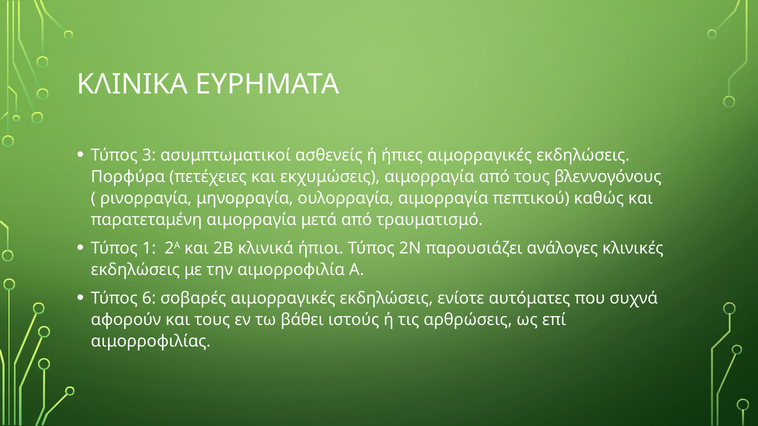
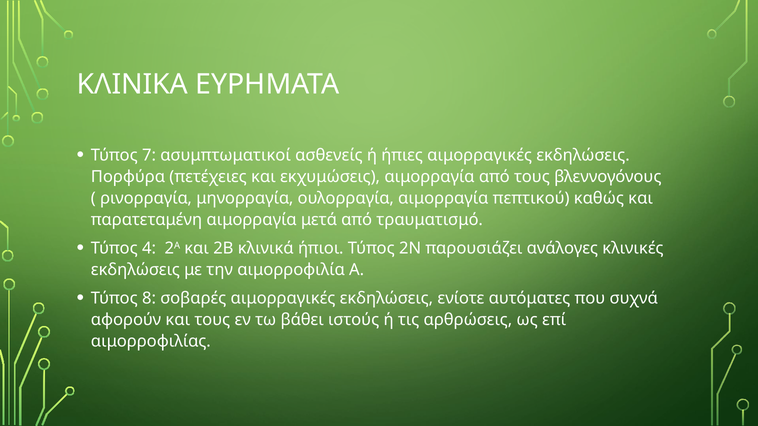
3: 3 -> 7 (149, 155)
1: 1 -> 4 (149, 248)
6: 6 -> 8 (149, 299)
